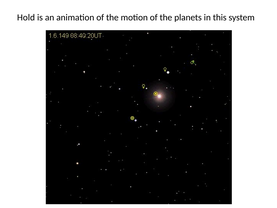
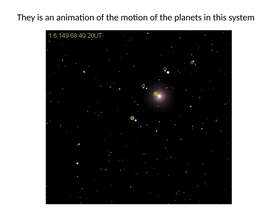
Hold: Hold -> They (26, 17)
